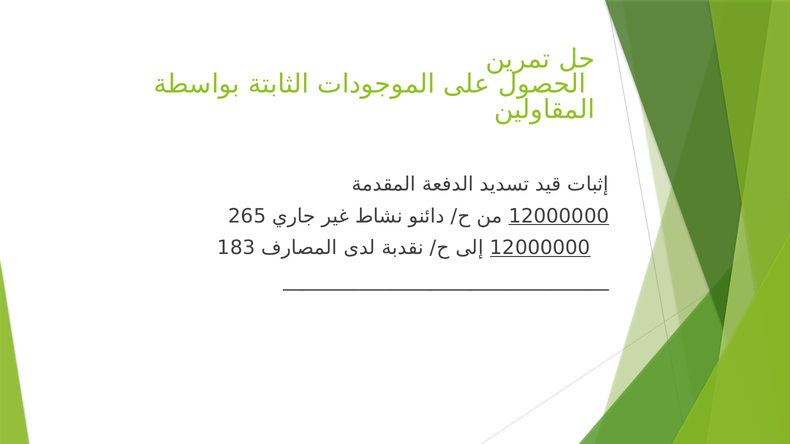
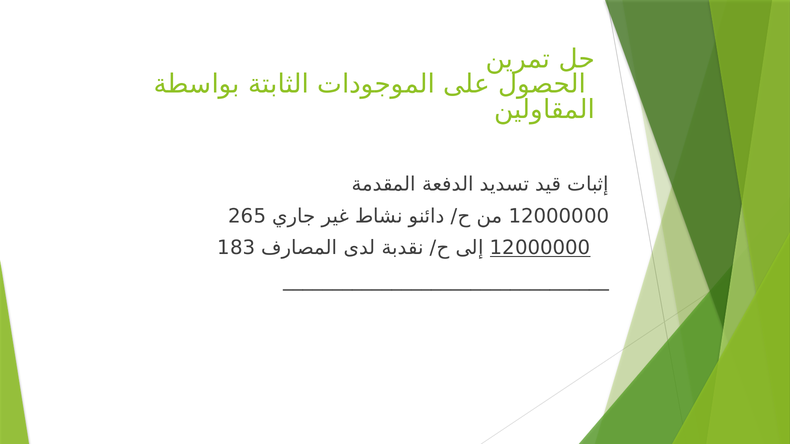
12000000 underline: present -> none (559, 216)
